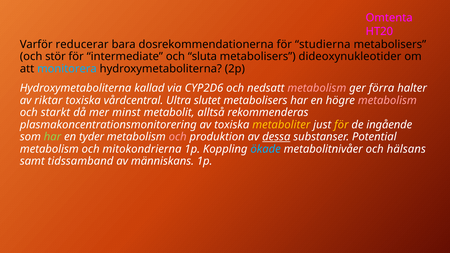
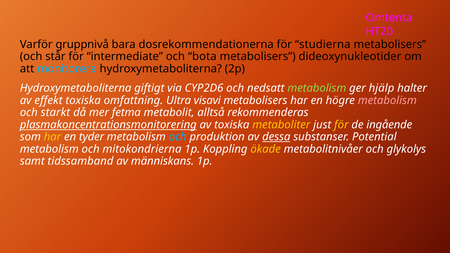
reducerar: reducerar -> gruppnivå (82, 44)
stör: stör -> står (55, 57)
sluta: sluta -> bota (202, 57)
kallad: kallad -> giftigt (149, 88)
metabolism colour: pink -> light green (317, 88)
förra: förra -> hjälp (382, 88)
riktar: riktar -> effekt (48, 100)
vårdcentral: vårdcentral -> omfattning (133, 100)
slutet: slutet -> visavi (207, 100)
minst: minst -> fetma (126, 113)
plasmakoncentrationsmonitorering underline: none -> present (108, 125)
har colour: light green -> yellow (52, 137)
och colour: pink -> light blue (178, 137)
ökade colour: light blue -> yellow (266, 149)
hälsans: hälsans -> glykolys (406, 149)
